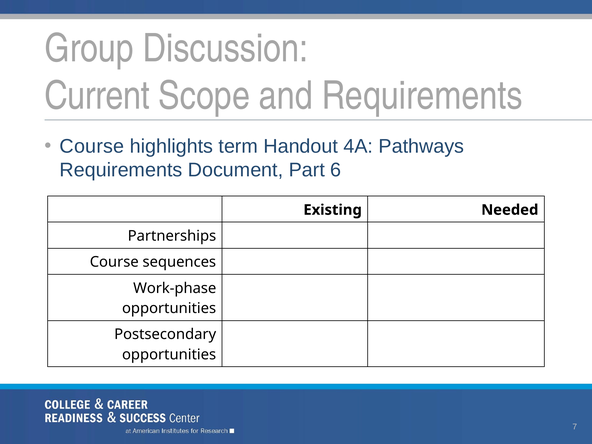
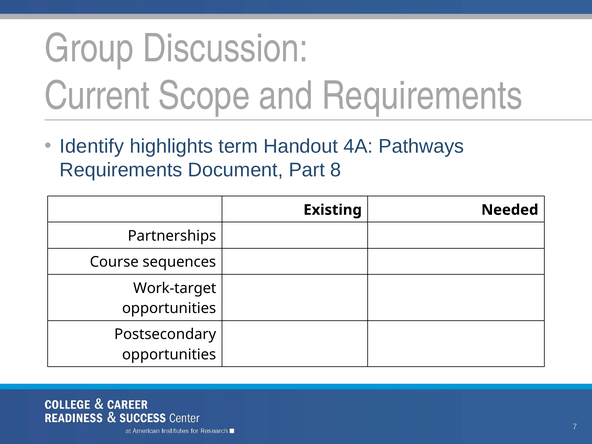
Course: Course -> Identify (92, 146)
6: 6 -> 8 (336, 170)
Work-phase: Work-phase -> Work-target (175, 288)
